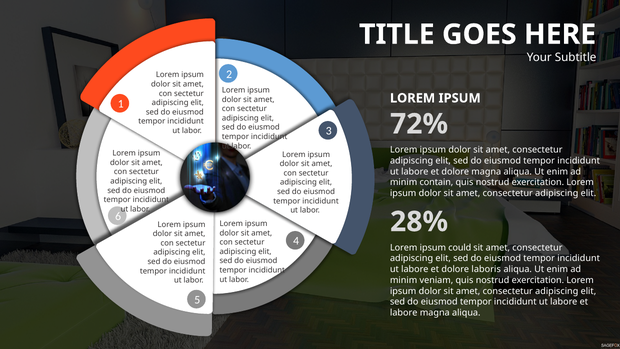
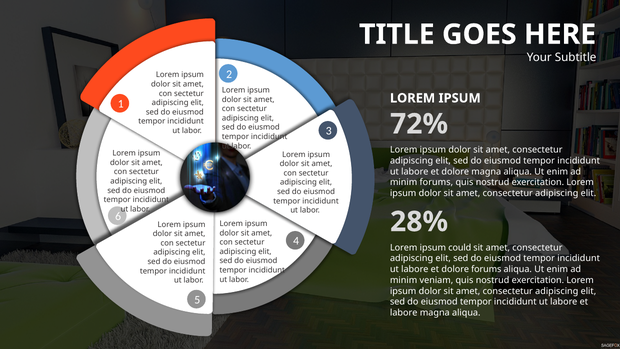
minim contain: contain -> forums (436, 182)
dolore laboris: laboris -> forums (486, 269)
